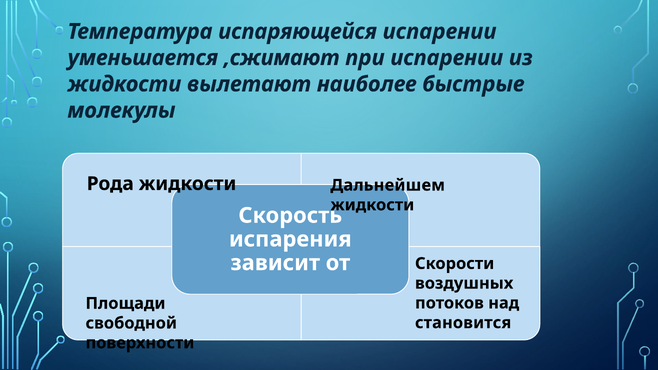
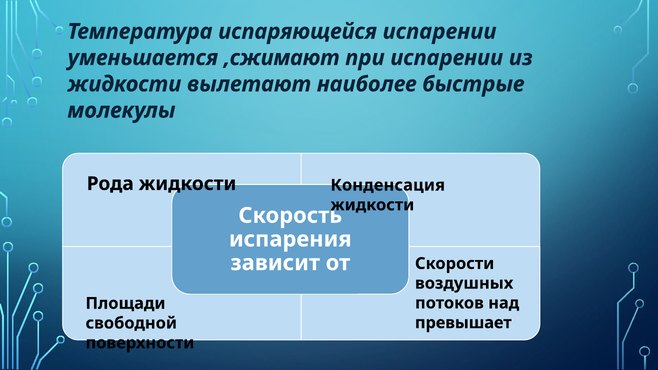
Дальнейшем: Дальнейшем -> Конденсация (388, 185)
становится: становится -> превышает (463, 323)
